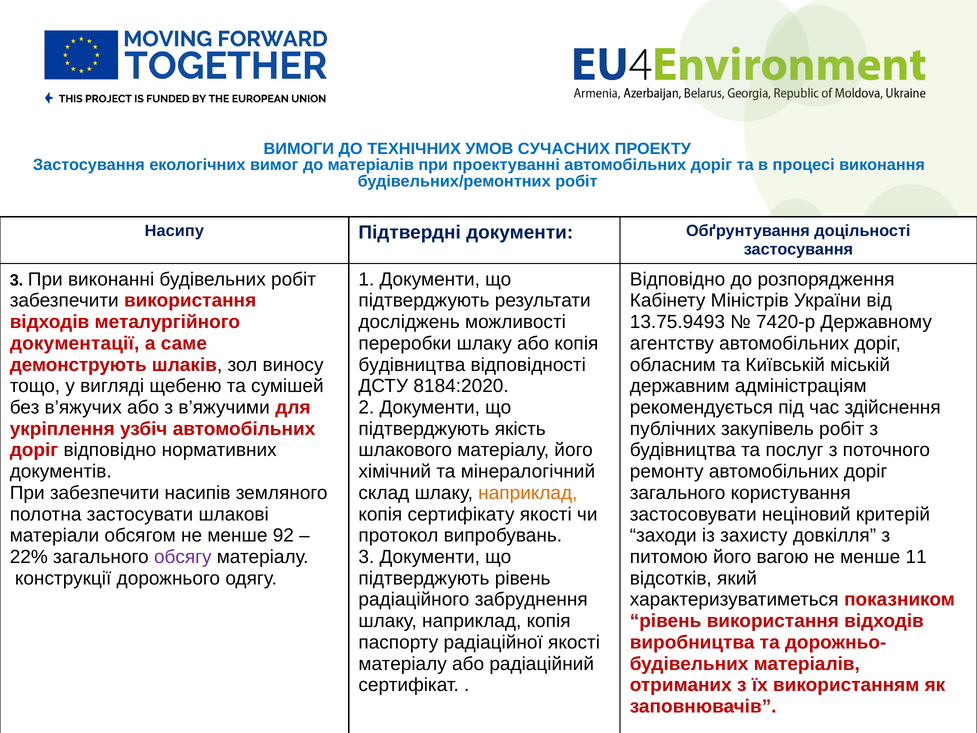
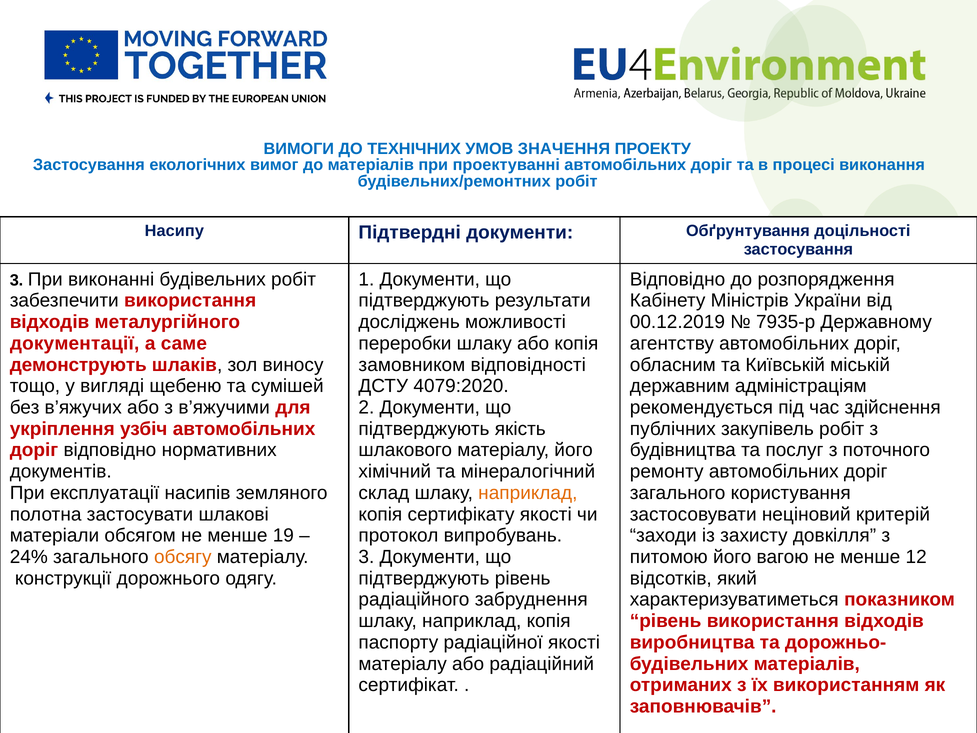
СУЧАСНИХ: СУЧАСНИХ -> ЗНАЧЕННЯ (564, 149)
13.75.9493: 13.75.9493 -> 00.12.2019 (677, 322)
7420-р: 7420-р -> 7935-р (786, 322)
будівництва: будівництва -> замовником (412, 365)
8184:2020: 8184:2020 -> 4079:2020 (461, 386)
При забезпечити: забезпечити -> експлуатації (105, 493)
92: 92 -> 19 (283, 535)
22%: 22% -> 24% (29, 557)
обсягу colour: purple -> orange (183, 557)
11: 11 -> 12 (916, 557)
